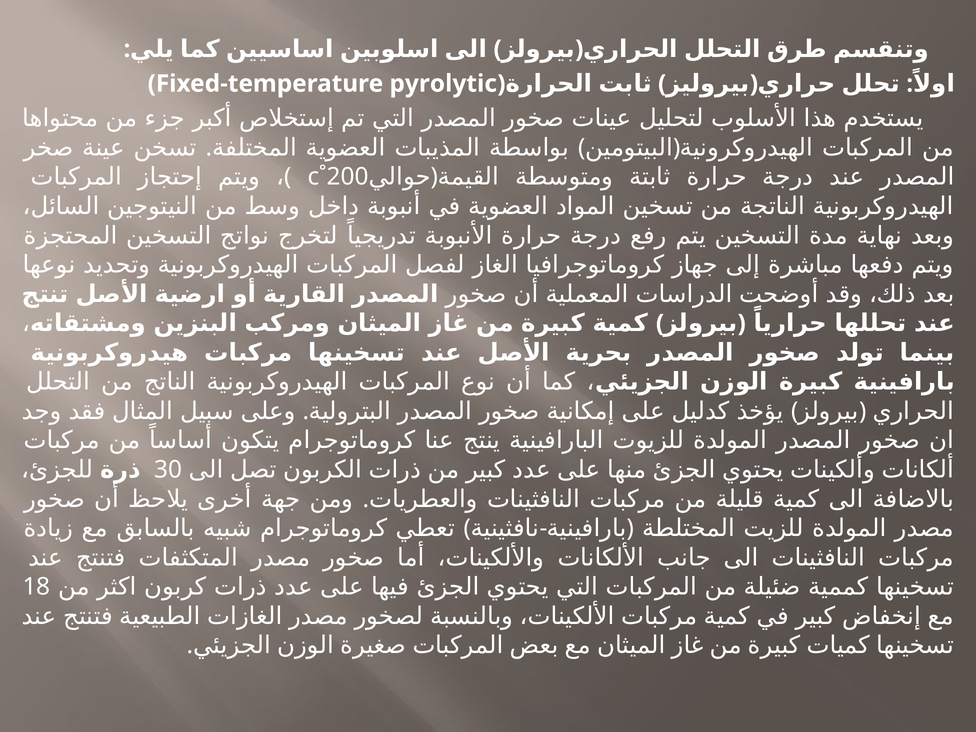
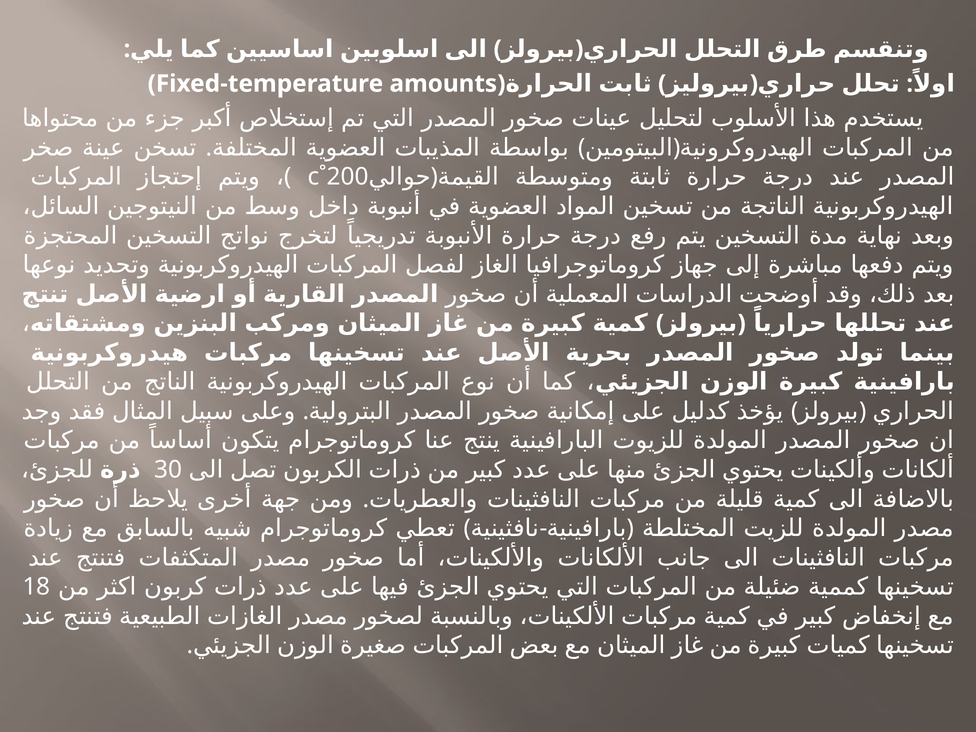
pyrolytic: pyrolytic -> amounts (443, 84)
